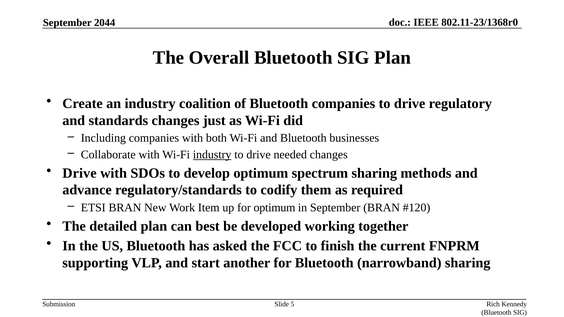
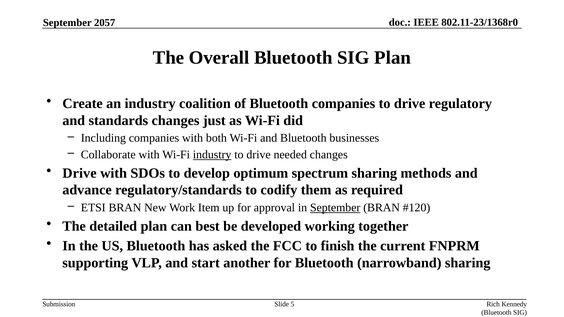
2044: 2044 -> 2057 (105, 23)
for optimum: optimum -> approval (274, 208)
September underline: none -> present (335, 208)
